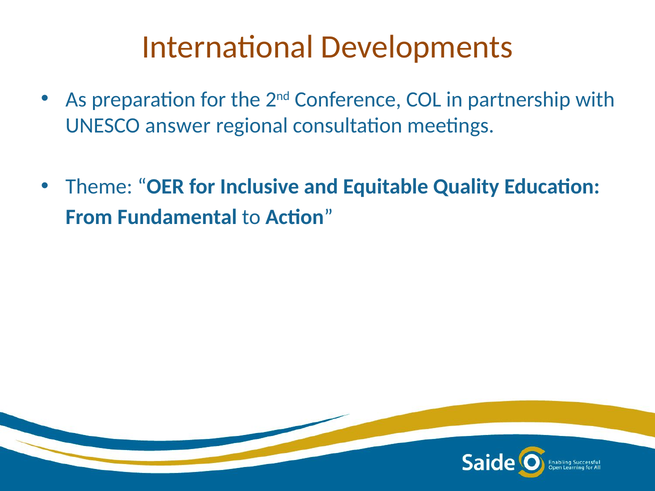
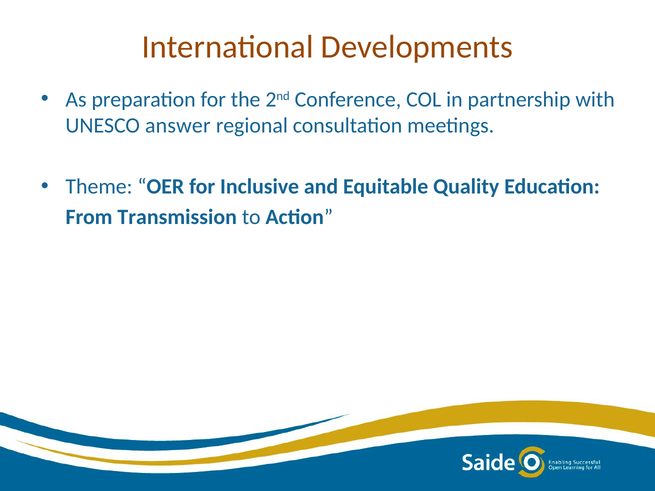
Fundamental: Fundamental -> Transmission (177, 217)
